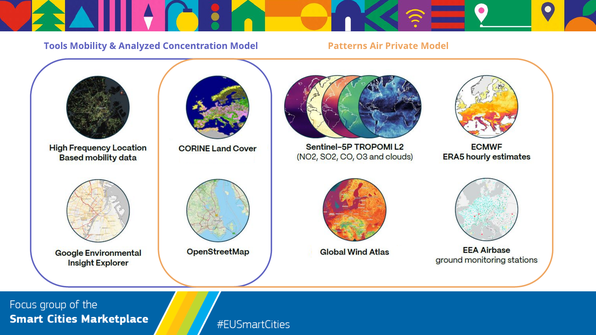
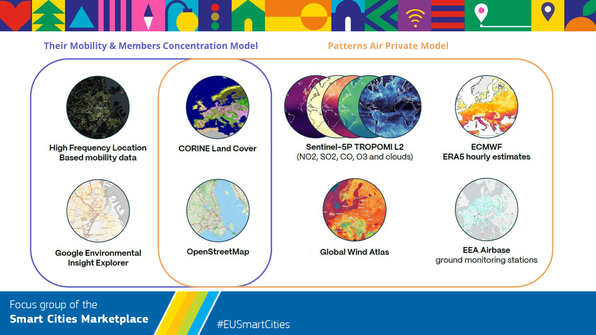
Tools: Tools -> Their (56, 46)
Analyzed: Analyzed -> Members (139, 46)
